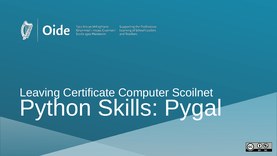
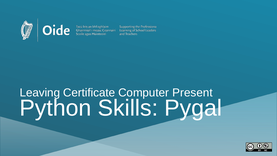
Scoilnet: Scoilnet -> Present (193, 92)
